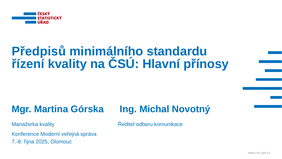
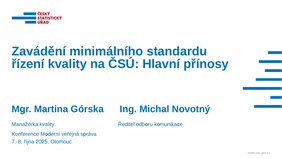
Předpisů: Předpisů -> Zavádění (39, 51)
